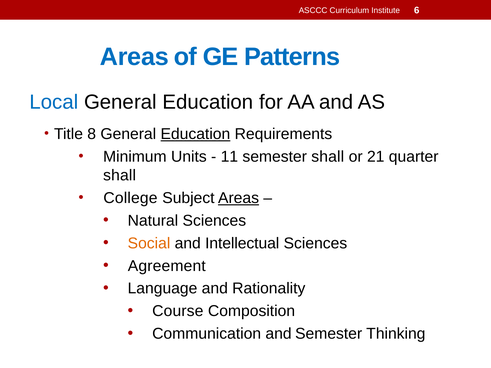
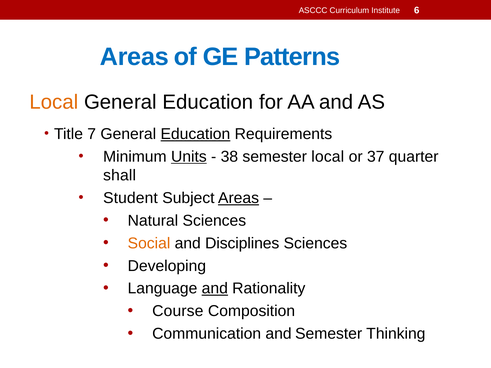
Local colour: blue -> orange (54, 102)
8: 8 -> 7 (92, 134)
Units underline: none -> present (189, 157)
11: 11 -> 38 (229, 157)
semester shall: shall -> local (328, 157)
21: 21 -> 37 (376, 157)
College: College -> Student (130, 198)
Intellectual: Intellectual -> Disciplines (242, 243)
Agreement: Agreement -> Developing (167, 266)
and underline: none -> present (215, 289)
